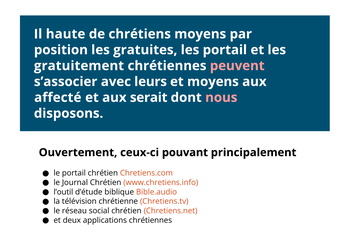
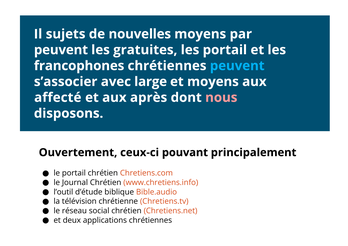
haute: haute -> sujets (66, 34)
chrétiens: chrétiens -> nouvelles (140, 34)
position: position -> peuvent (61, 50)
gratuitement: gratuitement -> francophones (79, 66)
peuvent colour: pink -> light blue (237, 66)
leurs: leurs -> large (151, 82)
serait: serait -> après (149, 98)
